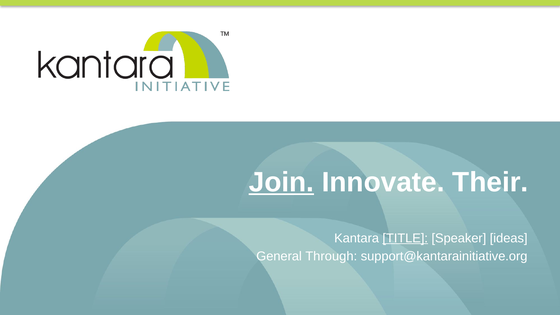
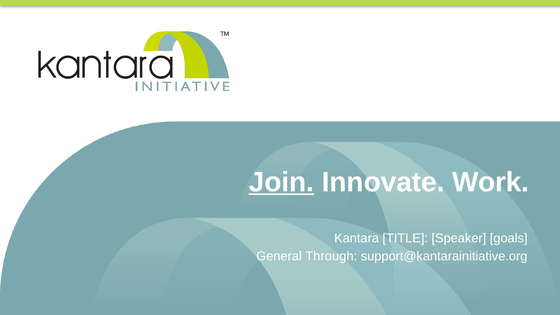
Their: Their -> Work (490, 182)
TITLE underline: present -> none (405, 238)
ideas: ideas -> goals (509, 238)
